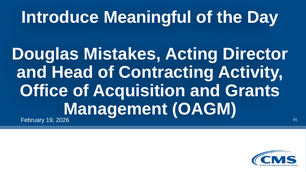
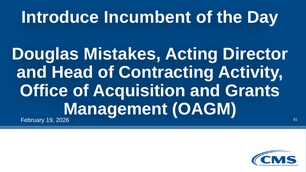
Meaningful: Meaningful -> Incumbent (147, 17)
